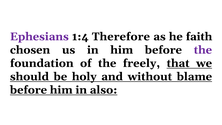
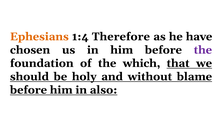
Ephesians colour: purple -> orange (39, 37)
faith: faith -> have (199, 37)
freely: freely -> which (142, 63)
